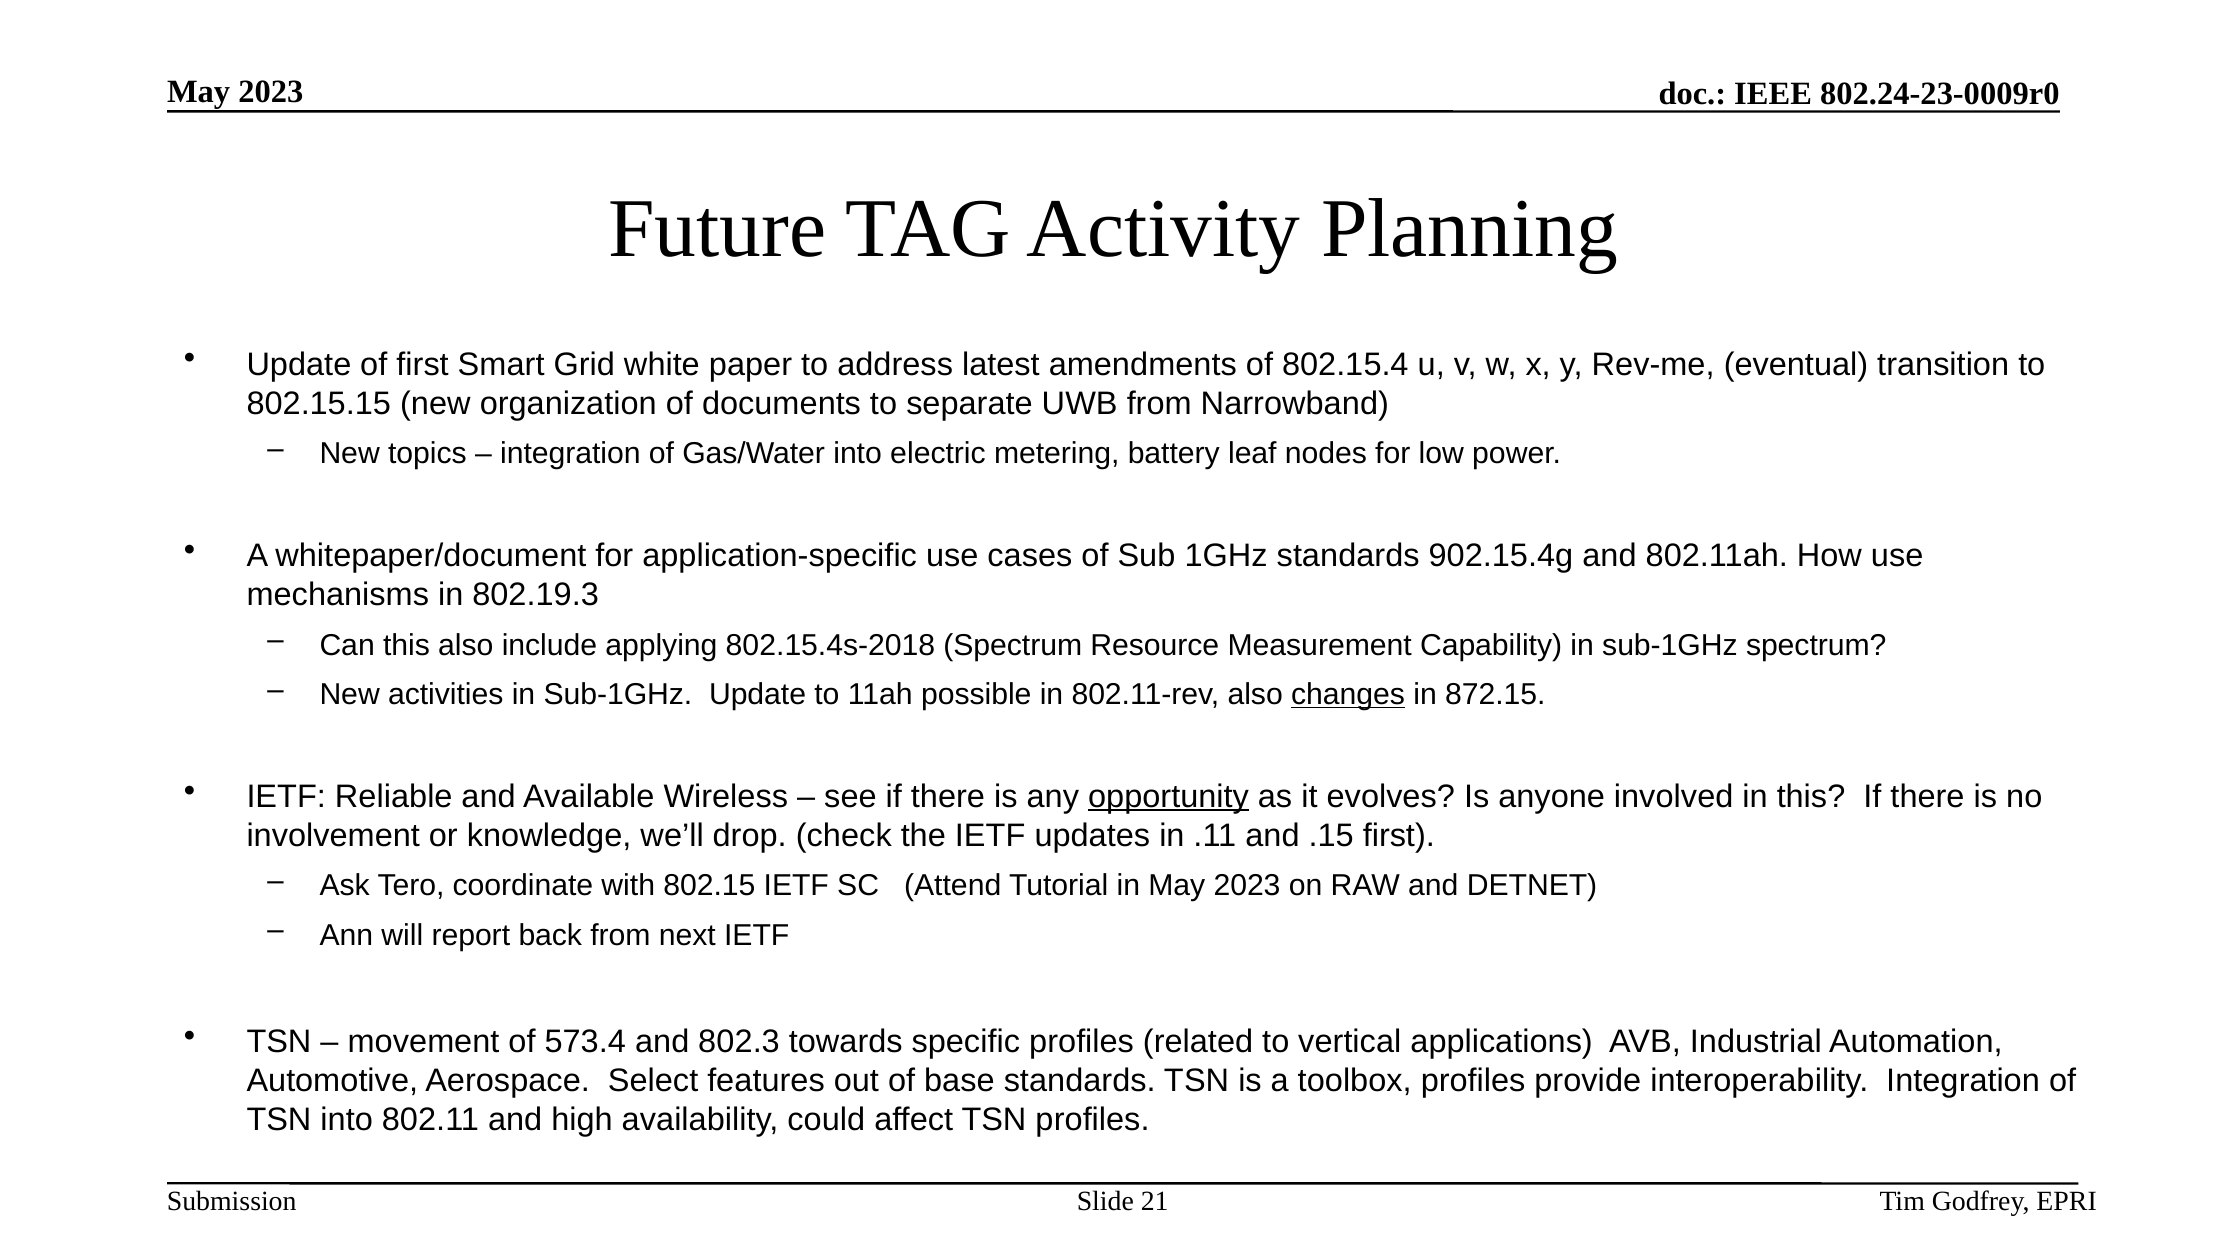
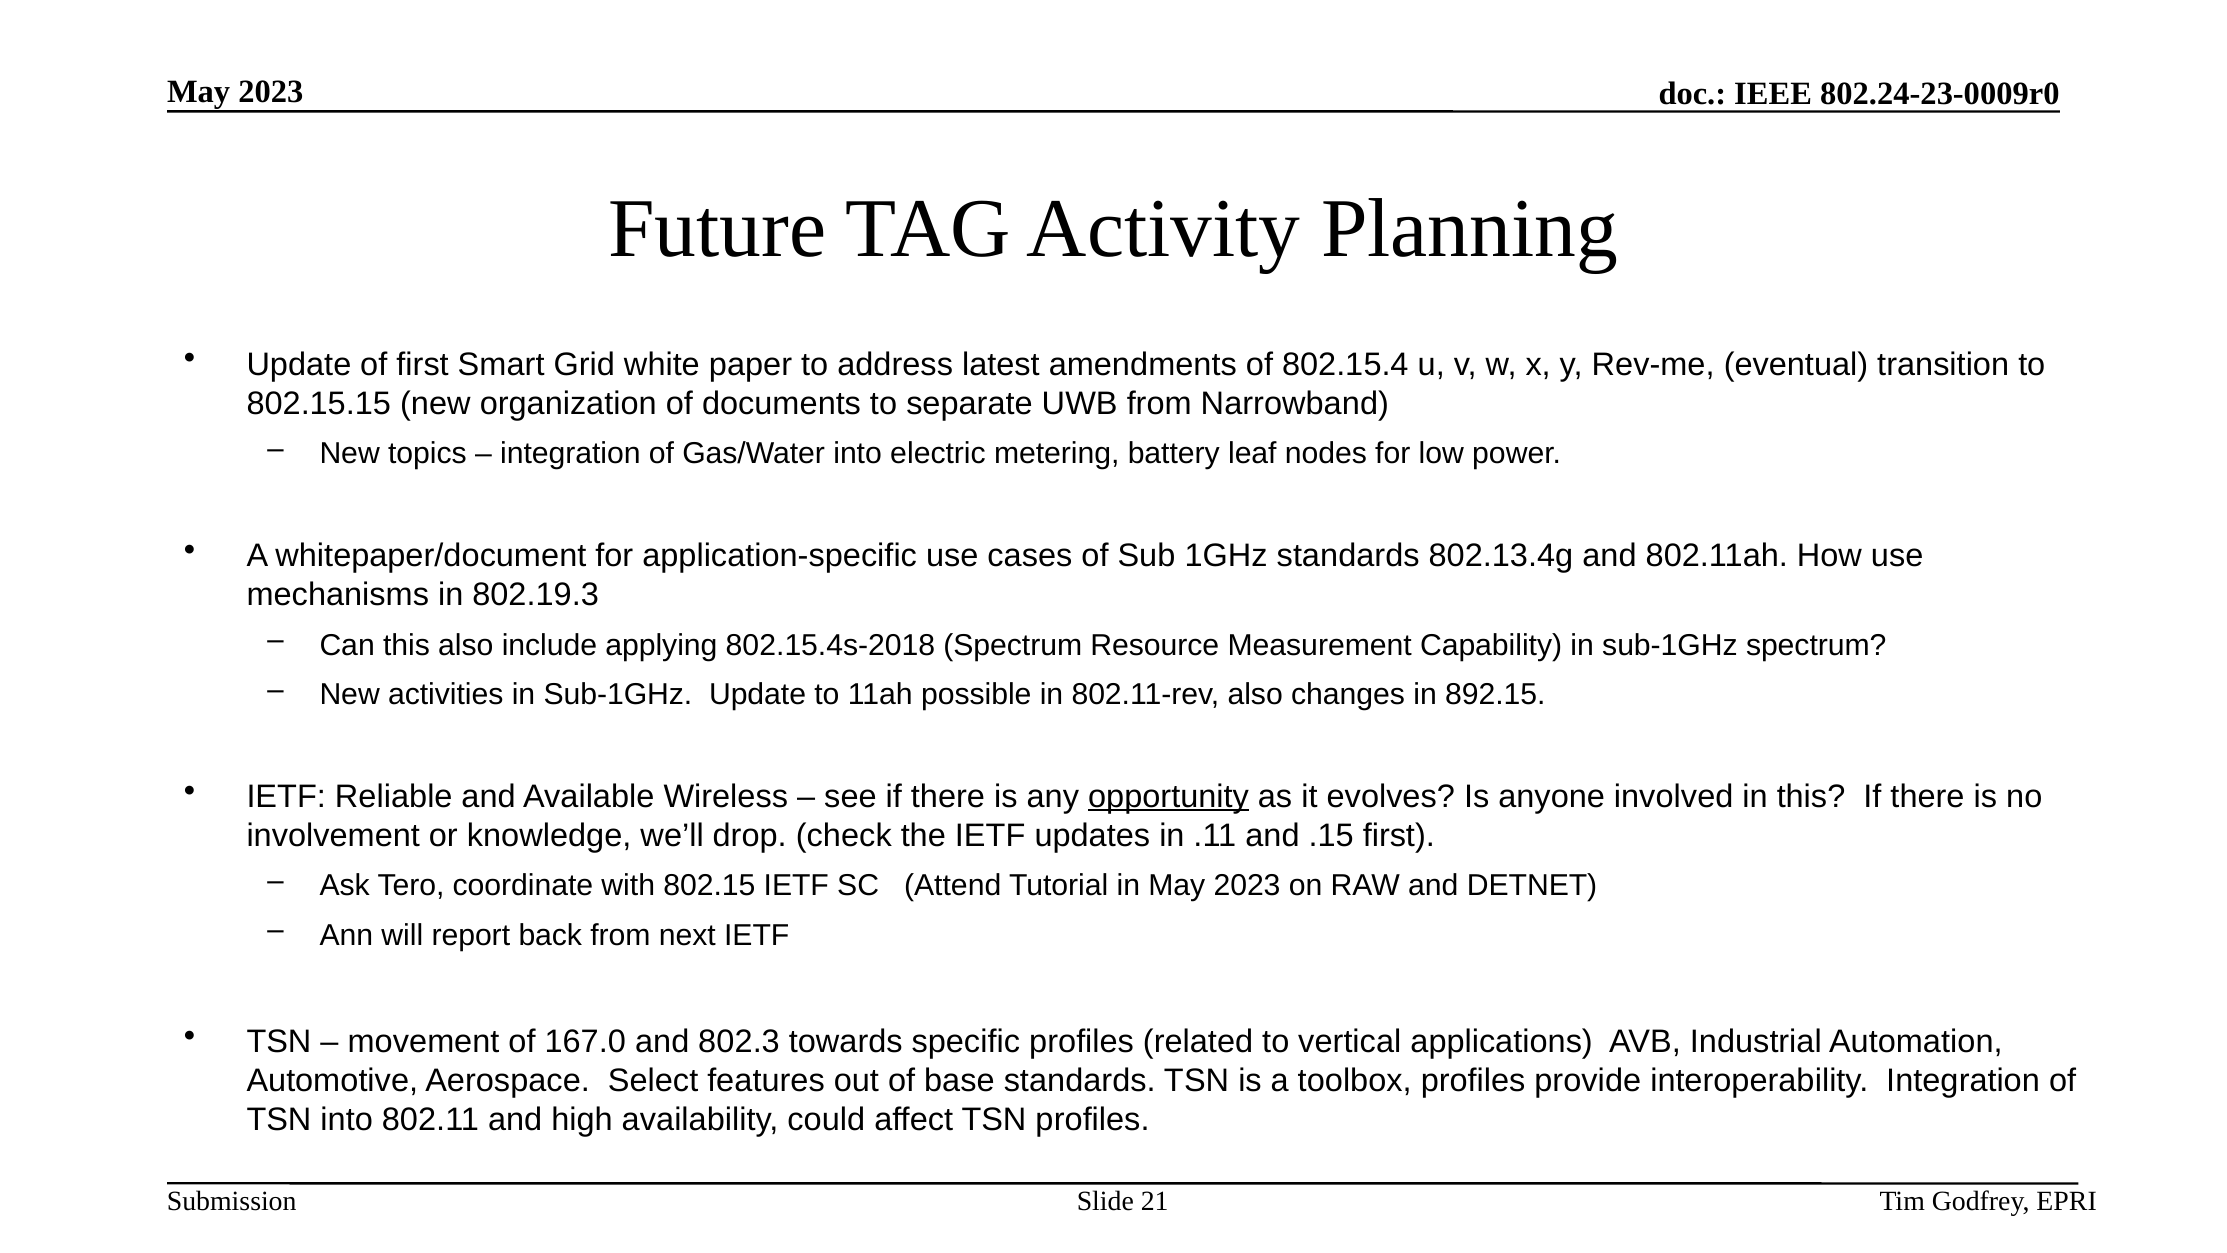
902.15.4g: 902.15.4g -> 802.13.4g (1501, 556)
changes underline: present -> none (1348, 694)
872.15: 872.15 -> 892.15 (1495, 694)
573.4: 573.4 -> 167.0 (585, 1041)
